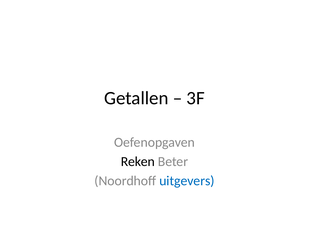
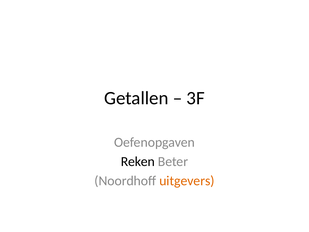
uitgevers colour: blue -> orange (187, 181)
